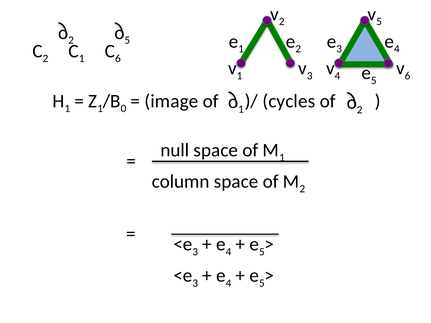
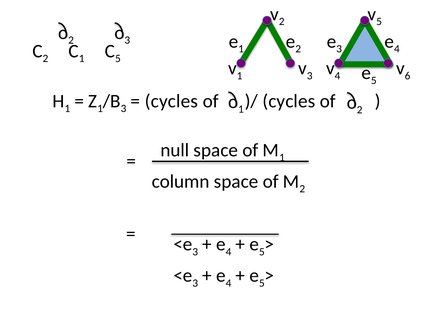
5: 5 -> 3 (127, 40)
6: 6 -> 5 (118, 59)
0: 0 -> 3 (124, 109)
image: image -> cycles (171, 101)
